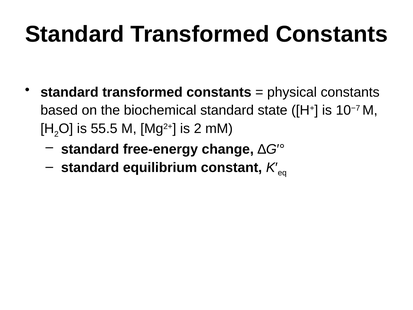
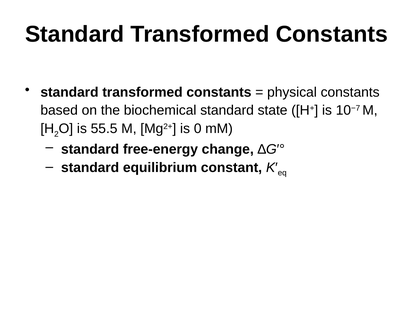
is 2: 2 -> 0 (198, 129)
